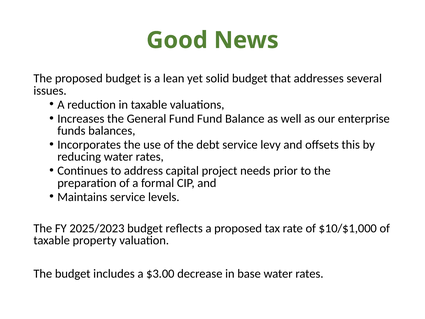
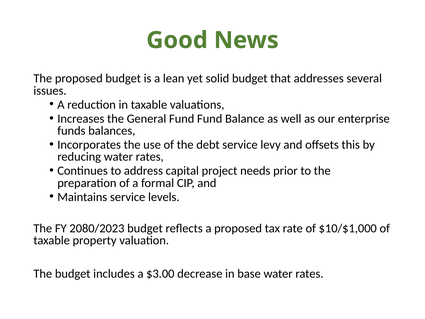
2025/2023: 2025/2023 -> 2080/2023 (97, 228)
